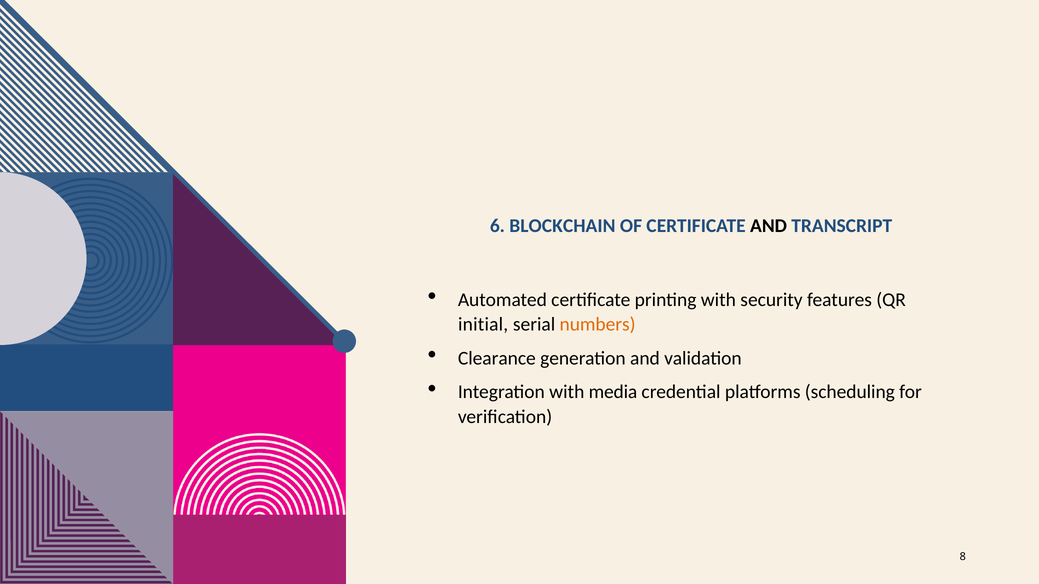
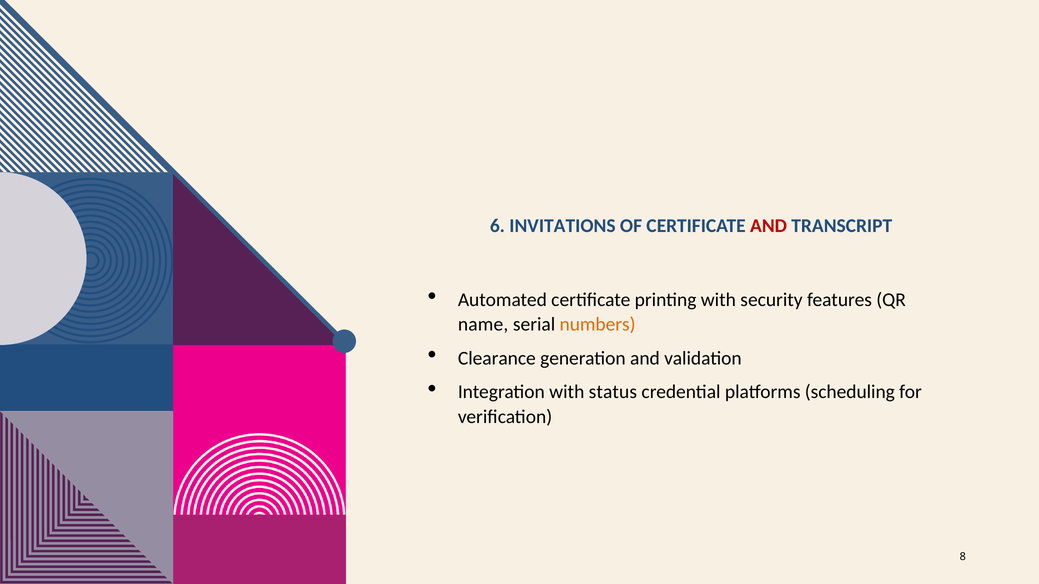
BLOCKCHAIN: BLOCKCHAIN -> INVITATIONS (562, 226)
AND colour: black -> red (769, 226)
initial: initial -> name (483, 325)
media: media -> status (613, 392)
